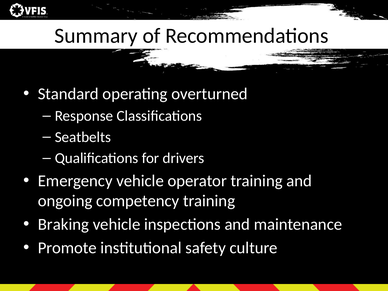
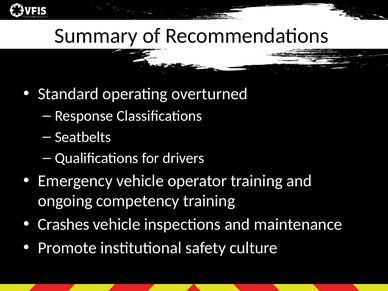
Braking: Braking -> Crashes (64, 224)
